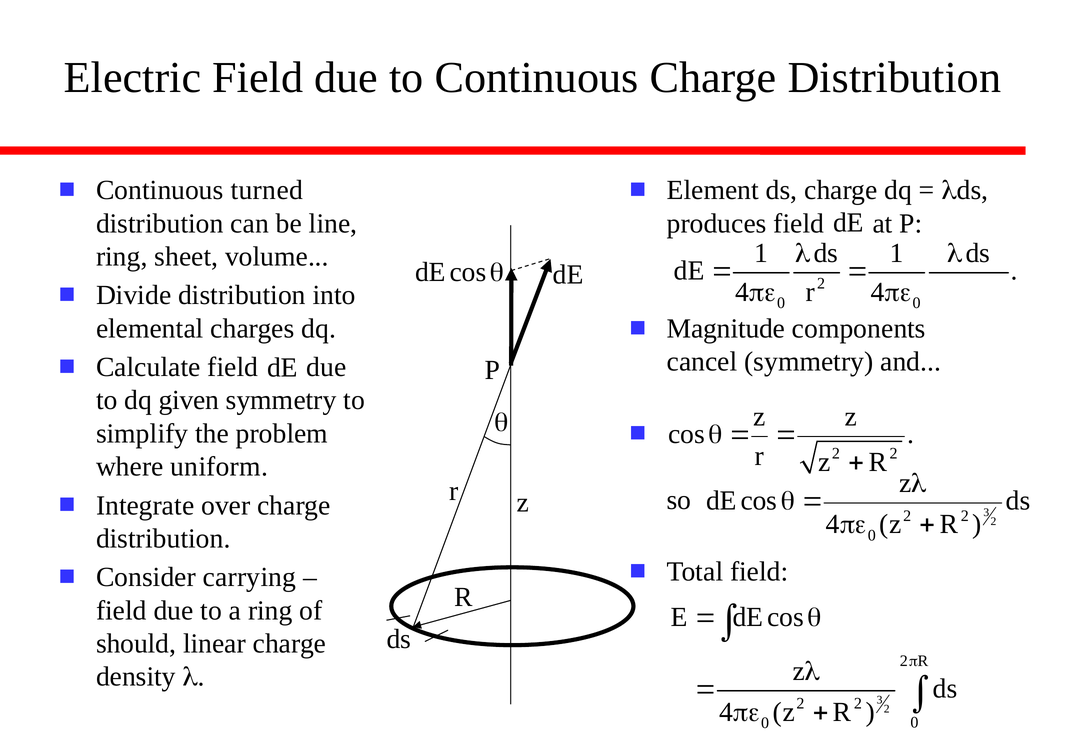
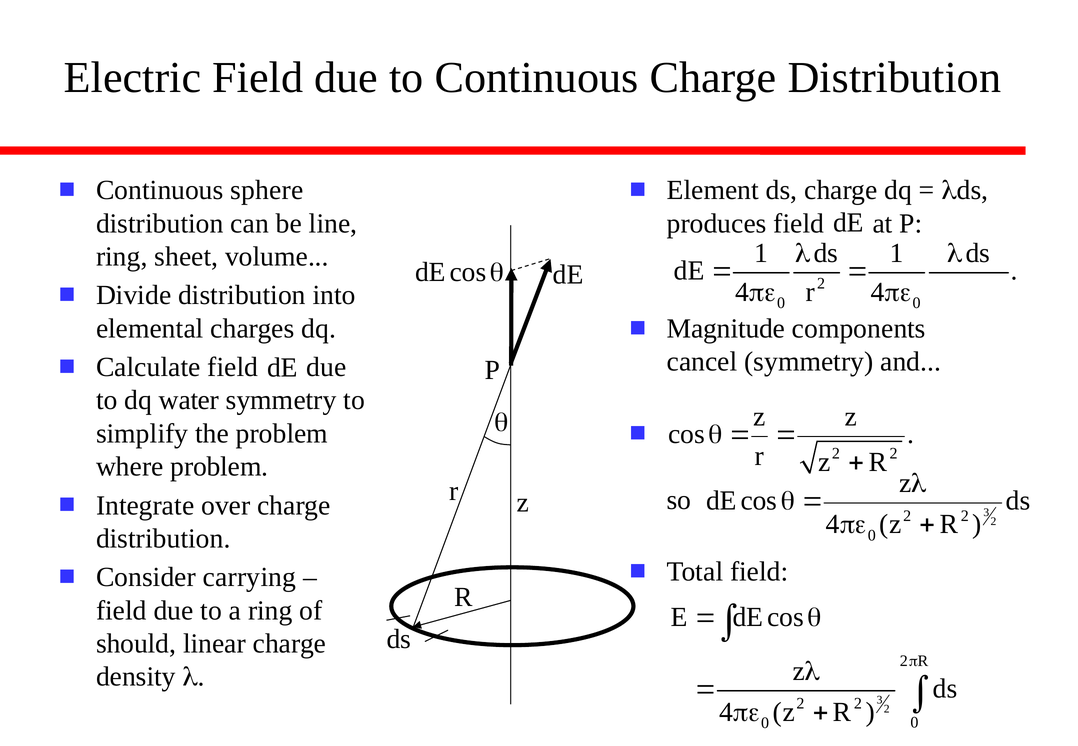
turned: turned -> sphere (267, 190)
given: given -> water (189, 401)
where uniform: uniform -> problem (219, 467)
